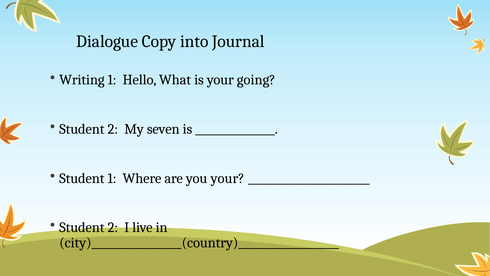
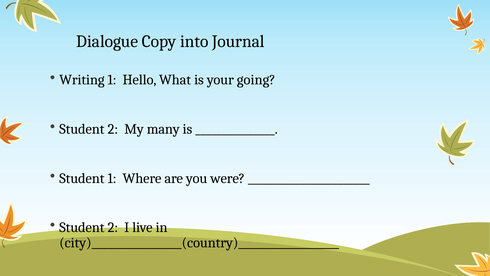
seven: seven -> many (163, 129)
you your: your -> were (228, 178)
